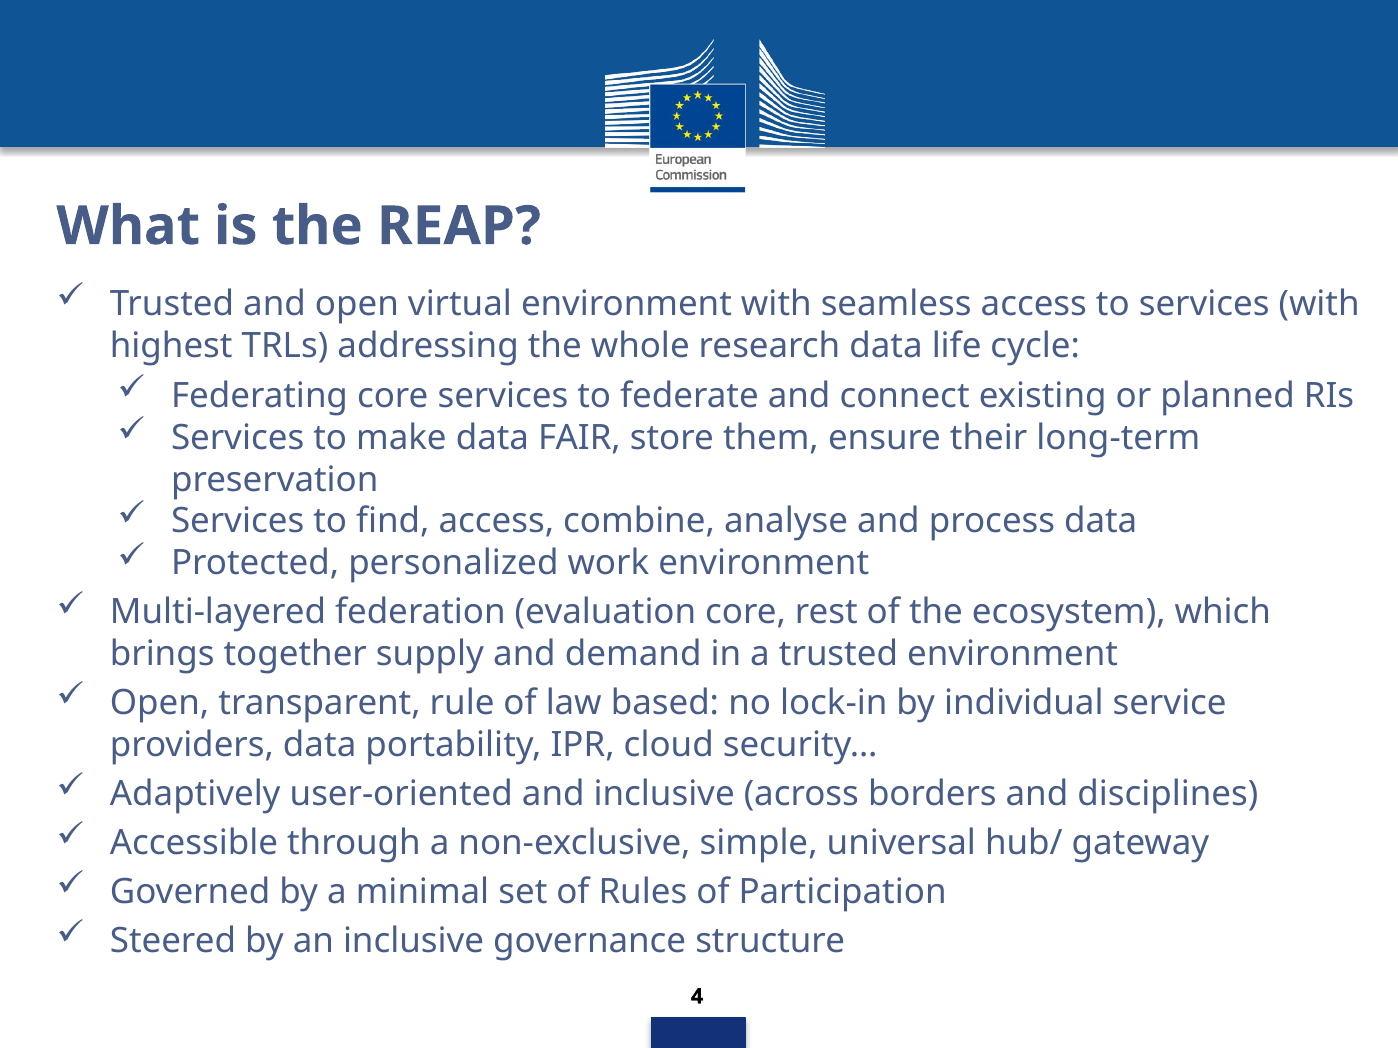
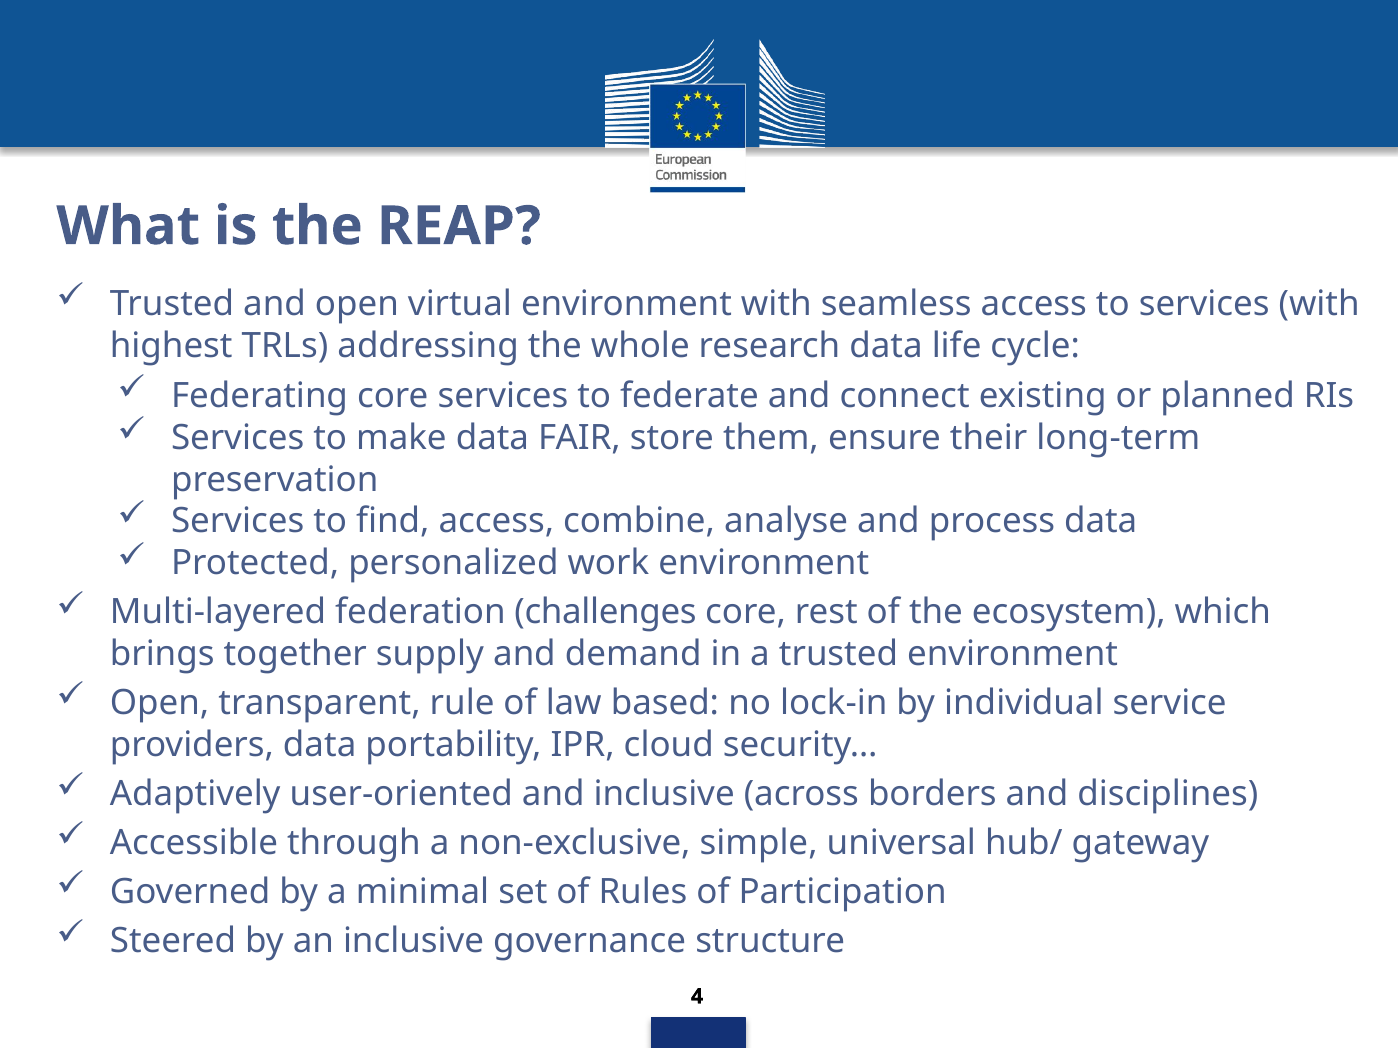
evaluation: evaluation -> challenges (606, 613)
